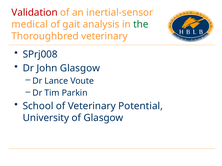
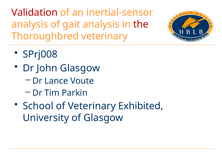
medical: medical -> analysis (30, 24)
the colour: green -> red (141, 24)
Potential: Potential -> Exhibited (141, 106)
